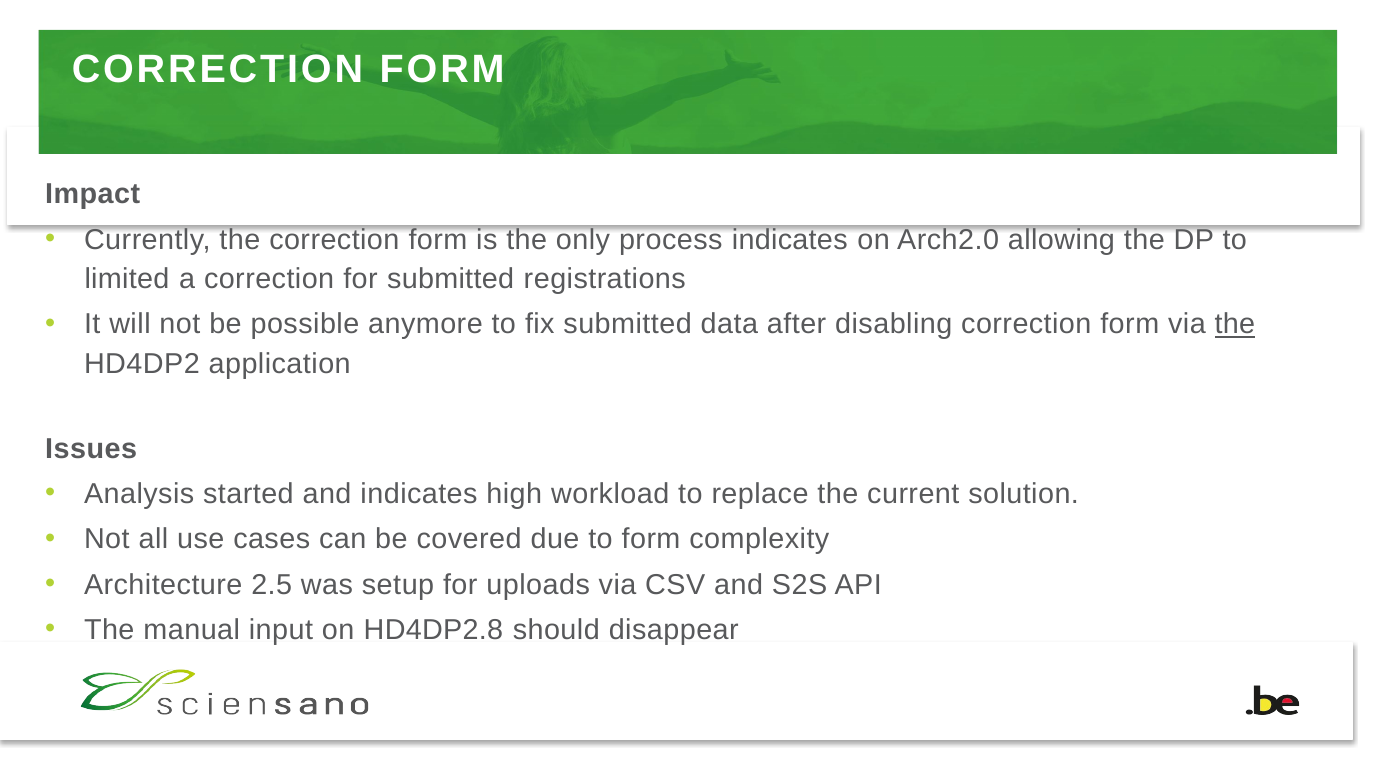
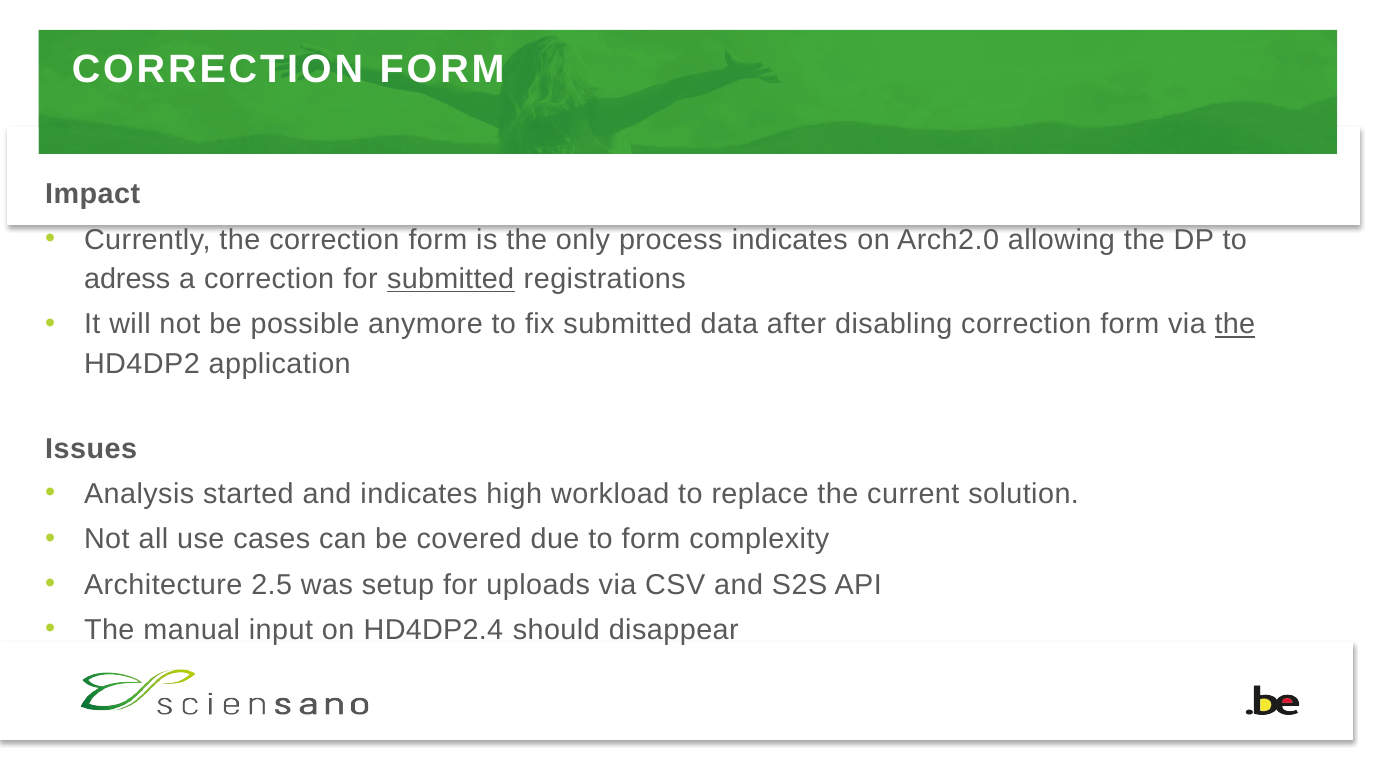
limited: limited -> adress (127, 279)
submitted underline: none -> present (451, 279)
HD4DP2.8: HD4DP2.8 -> HD4DP2.4 (433, 630)
